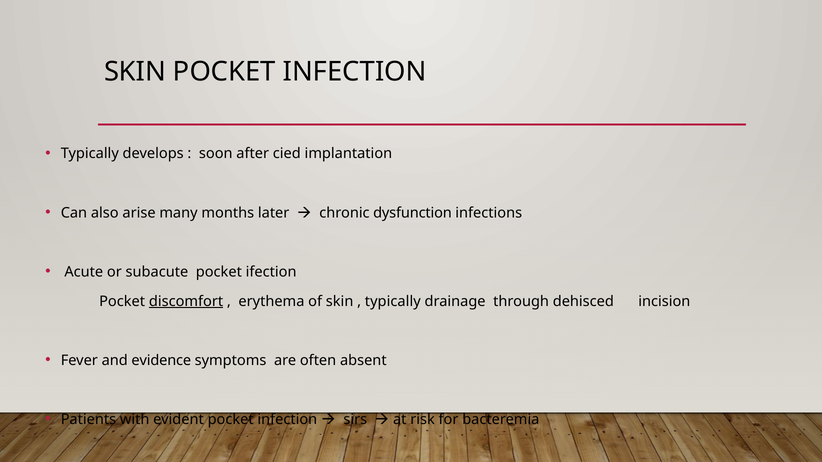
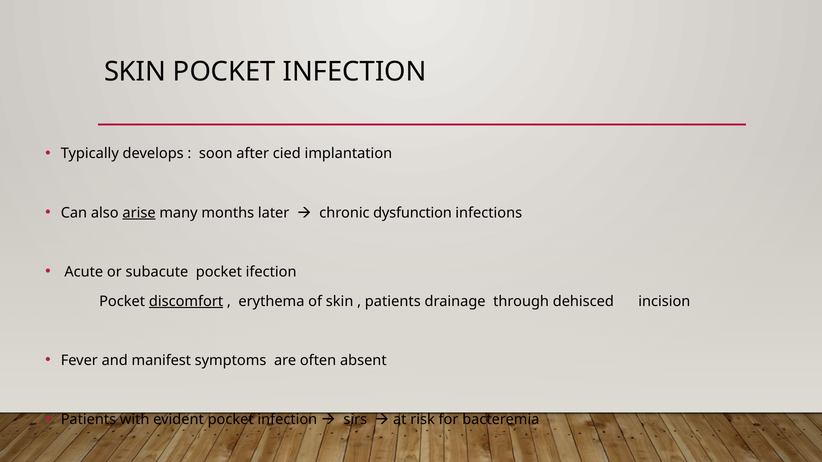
arise underline: none -> present (139, 213)
typically: typically -> patients (393, 301)
evidence: evidence -> manifest (161, 361)
